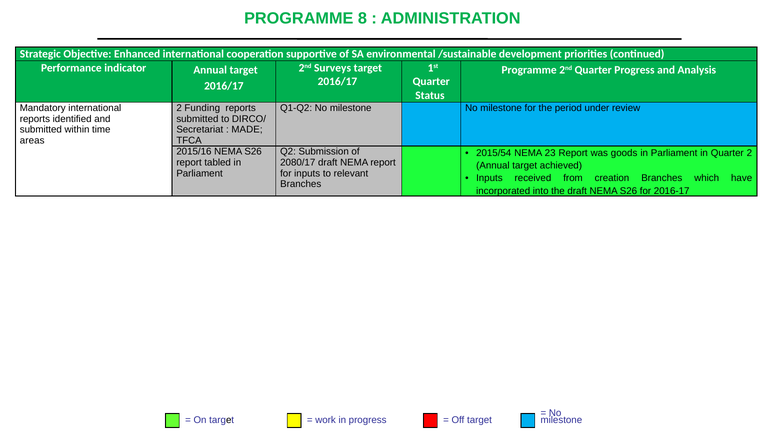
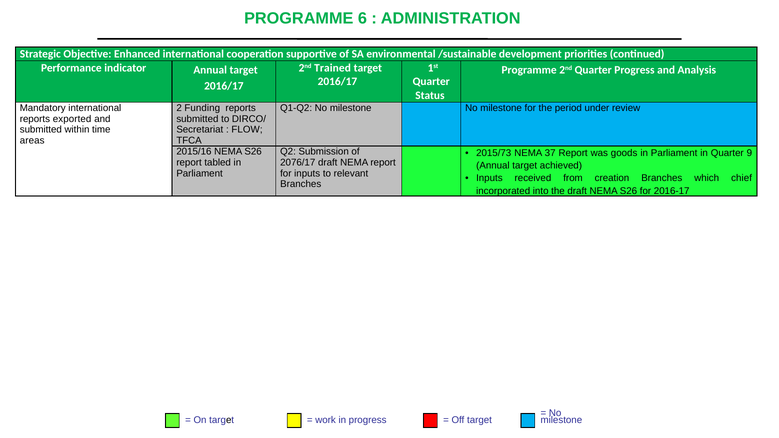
8: 8 -> 6 (363, 18)
Surveys: Surveys -> Trained (333, 68)
identified: identified -> exported (72, 119)
MADE: MADE -> FLOW (247, 130)
2015/54: 2015/54 -> 2015/73 (494, 153)
23: 23 -> 37 (550, 153)
Quarter 2: 2 -> 9 (749, 153)
2080/17: 2080/17 -> 2076/17 (298, 163)
have: have -> chief (742, 178)
